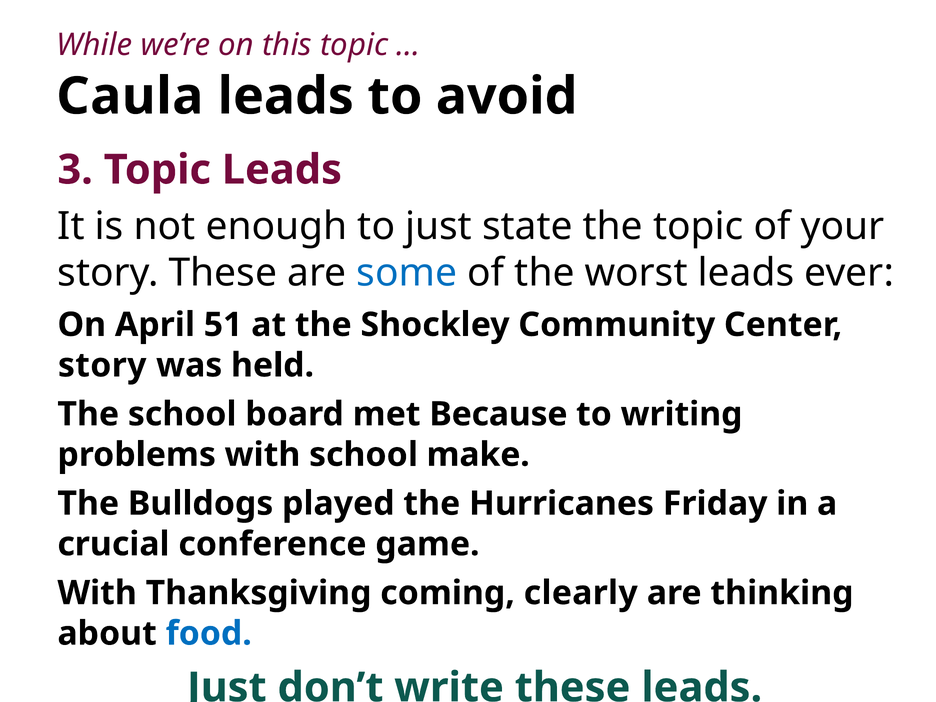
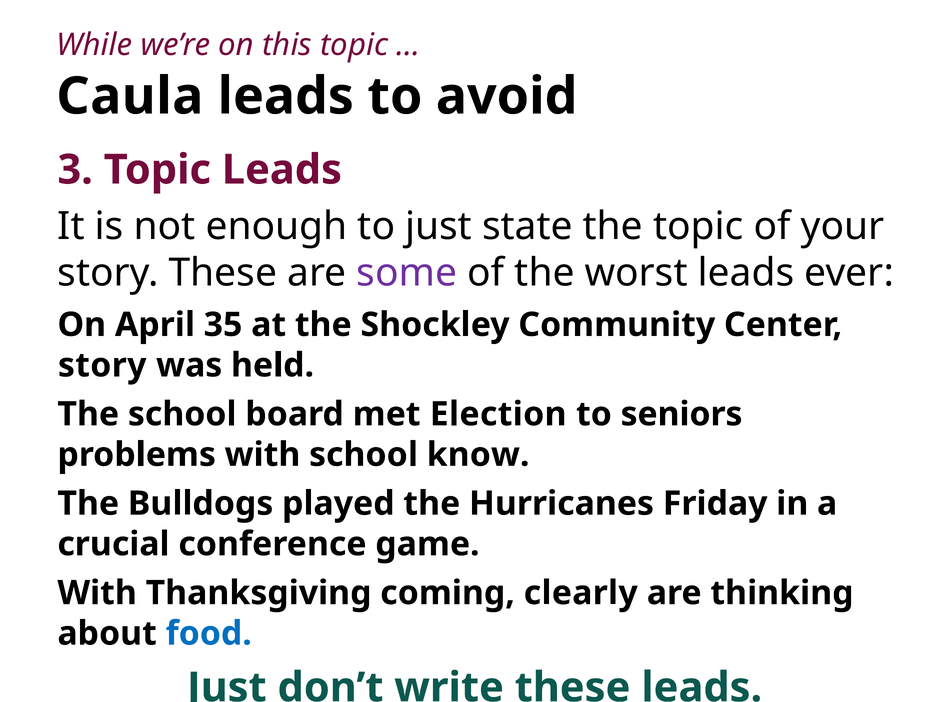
some colour: blue -> purple (407, 273)
51: 51 -> 35 (223, 325)
Because: Because -> Election (498, 414)
writing: writing -> seniors (682, 414)
make: make -> know (478, 455)
